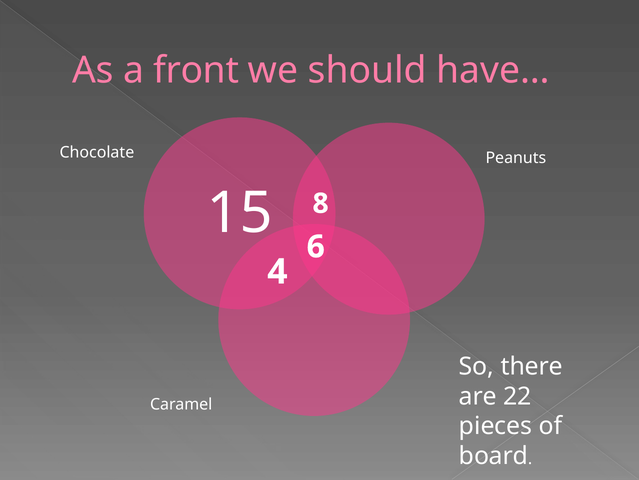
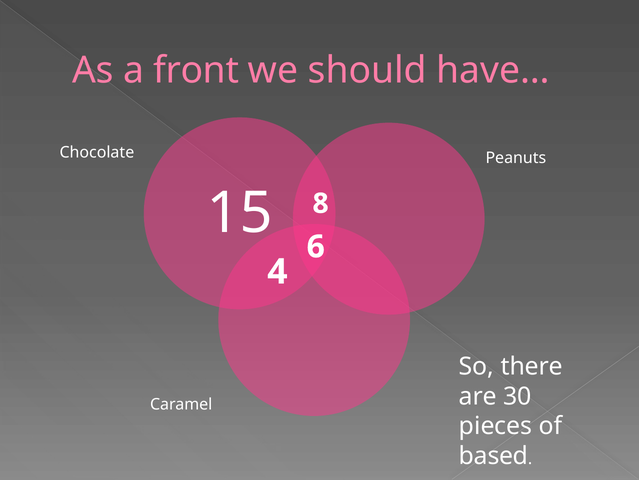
22: 22 -> 30 (517, 396)
board: board -> based (494, 455)
